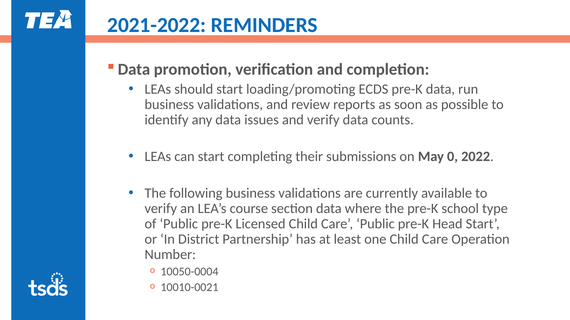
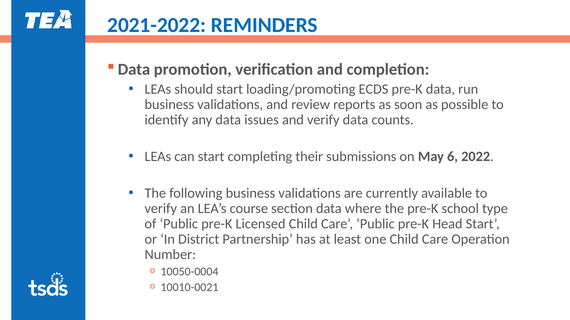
0: 0 -> 6 (453, 157)
